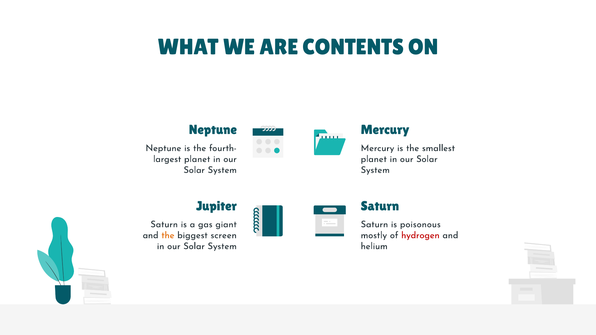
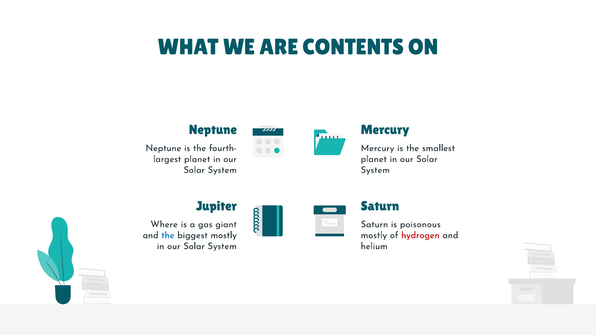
Saturn: Saturn -> Where (164, 224)
the colour: orange -> blue (168, 235)
biggest screen: screen -> mostly (224, 235)
